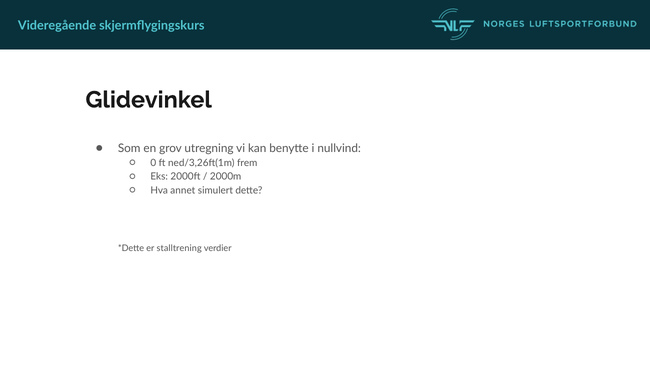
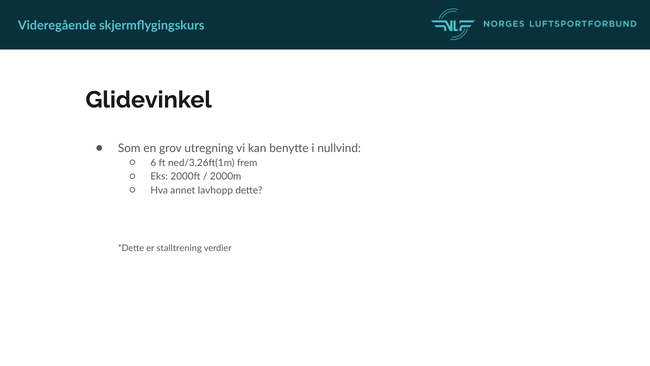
0: 0 -> 6 (153, 163)
simulert: simulert -> lavhopp (215, 190)
